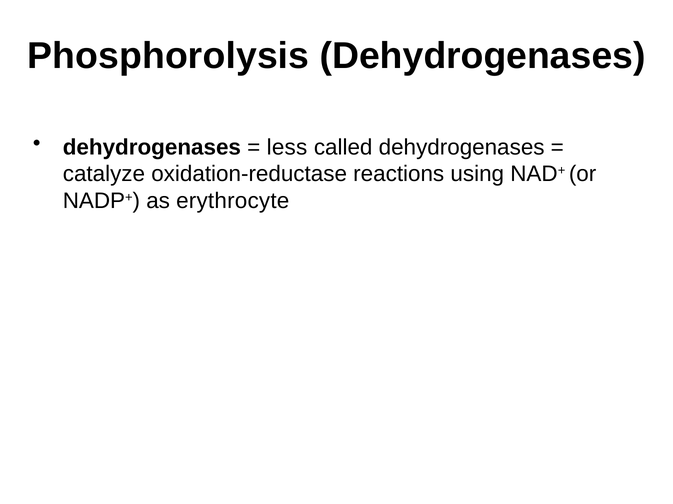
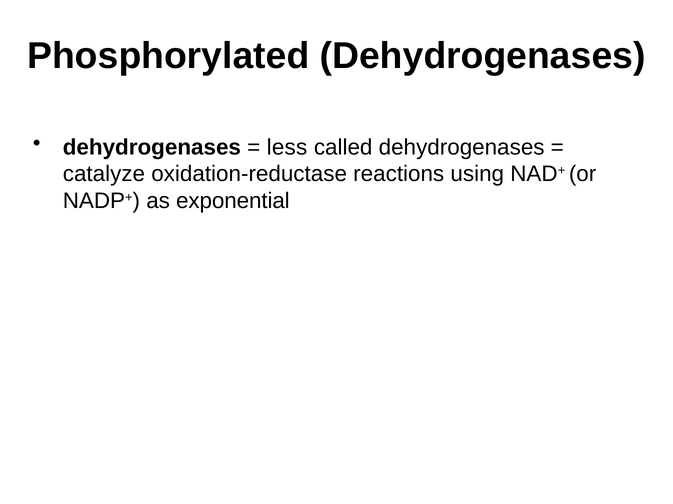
Phosphorolysis: Phosphorolysis -> Phosphorylated (168, 56)
erythrocyte: erythrocyte -> exponential (233, 201)
